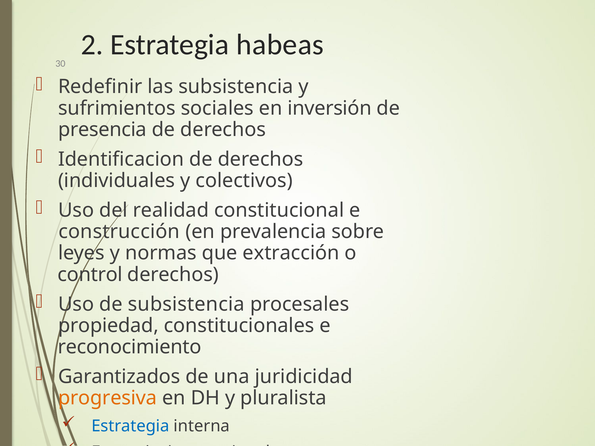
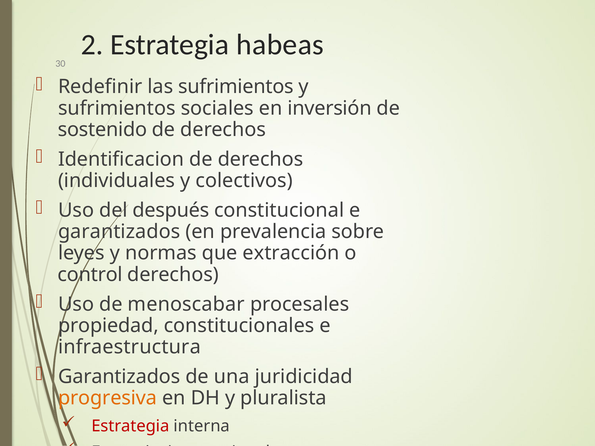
las subsistencia: subsistencia -> sufrimientos (236, 87)
presencia: presencia -> sostenido (102, 130)
realidad: realidad -> después (171, 210)
construcción: construcción -> garantizados (119, 232)
de subsistencia: subsistencia -> menoscabar (186, 304)
reconocimiento: reconocimiento -> infraestructura (129, 347)
Estrategia colour: blue -> red (130, 426)
